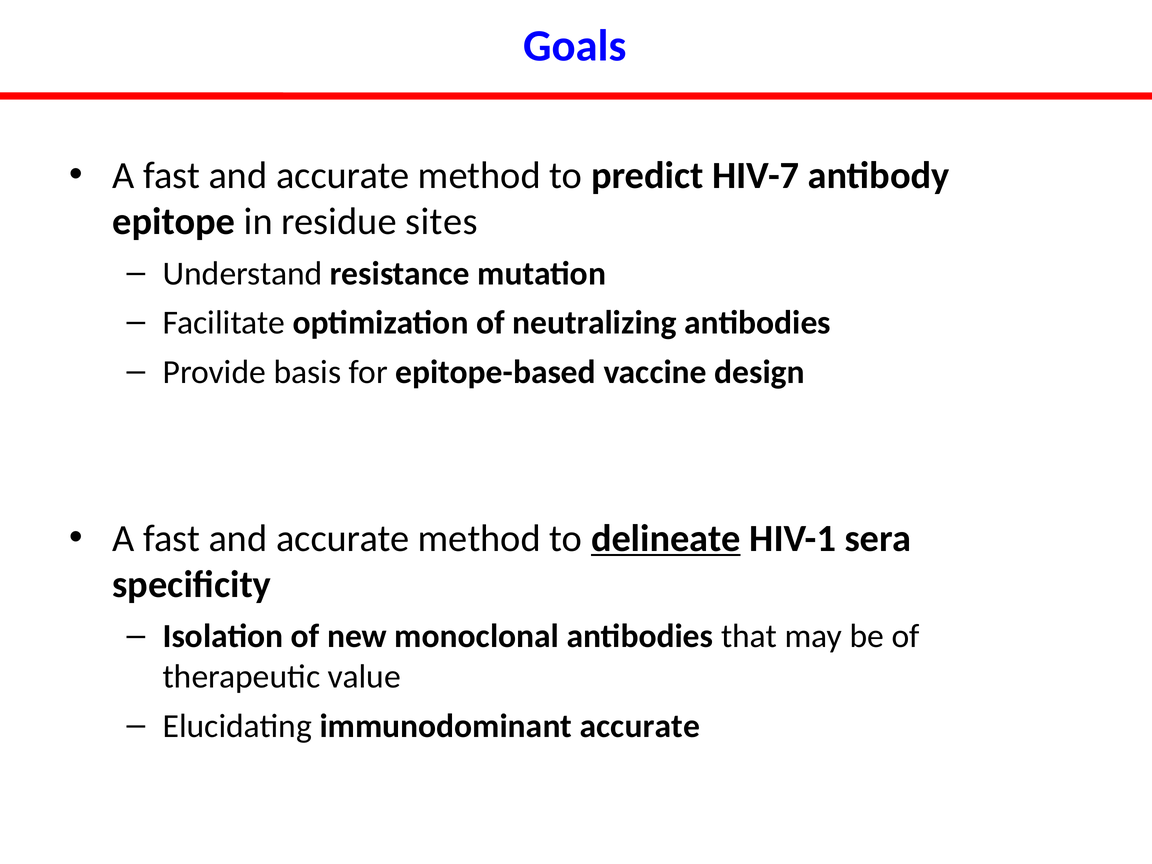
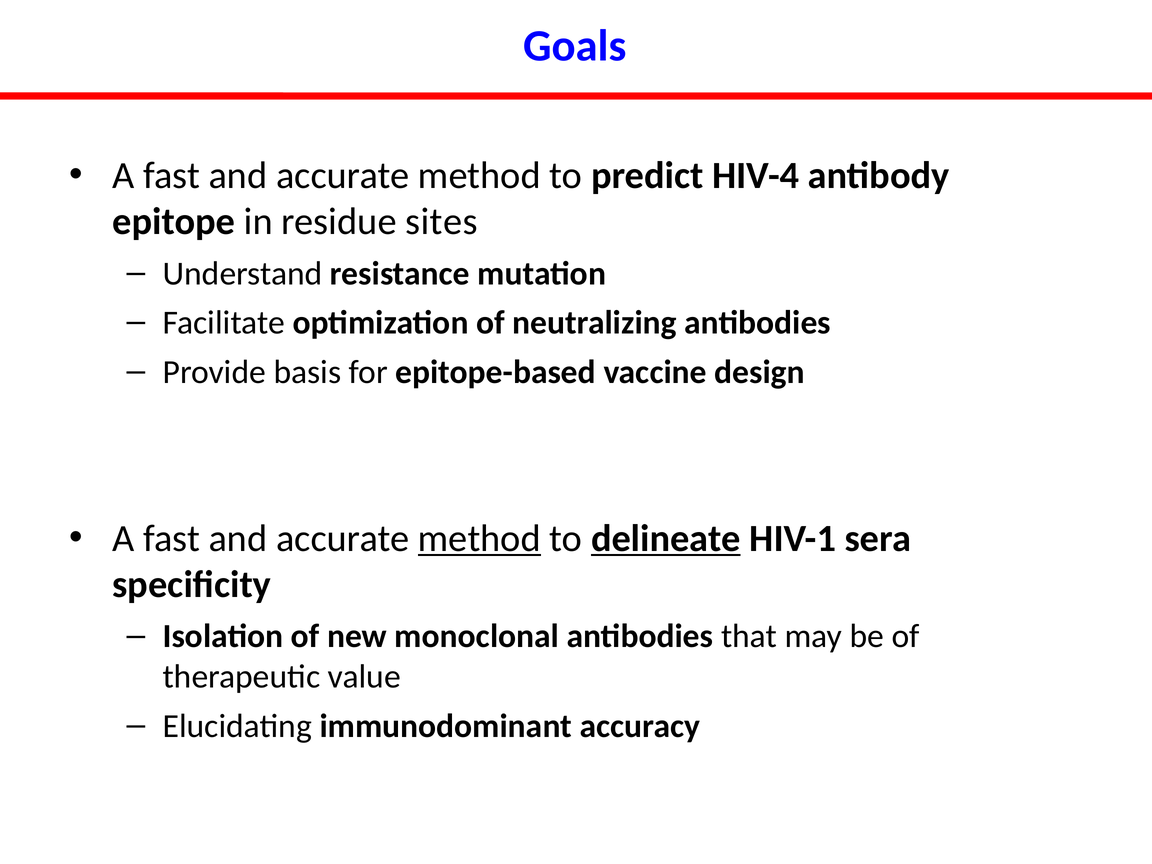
HIV-7: HIV-7 -> HIV-4 (756, 175)
method underline: none -> present (479, 538)
immunodominant accurate: accurate -> accuracy (640, 726)
